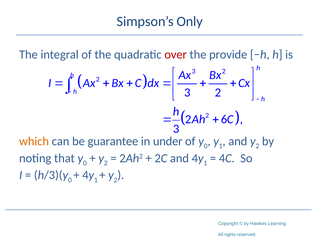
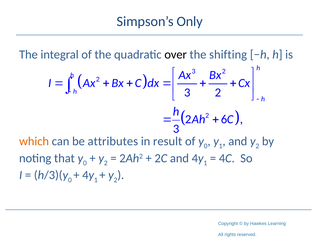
over colour: red -> black (176, 55)
provide: provide -> shifting (228, 55)
guarantee: guarantee -> attributes (113, 141)
under: under -> result (168, 141)
